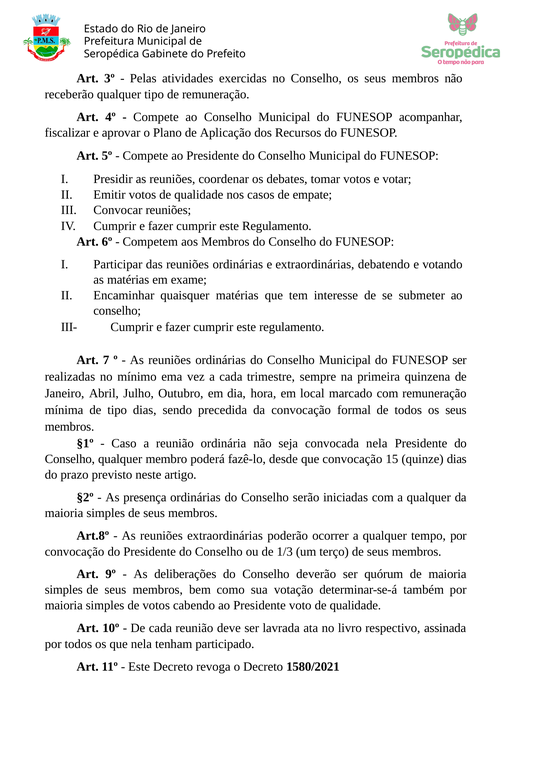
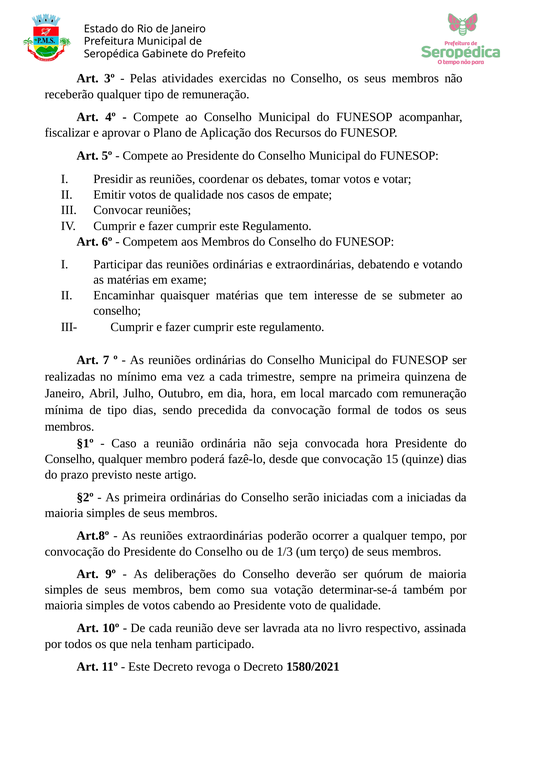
convocada nela: nela -> hora (377, 443)
As presença: presença -> primeira (145, 497)
com a qualquer: qualquer -> iniciadas (429, 497)
